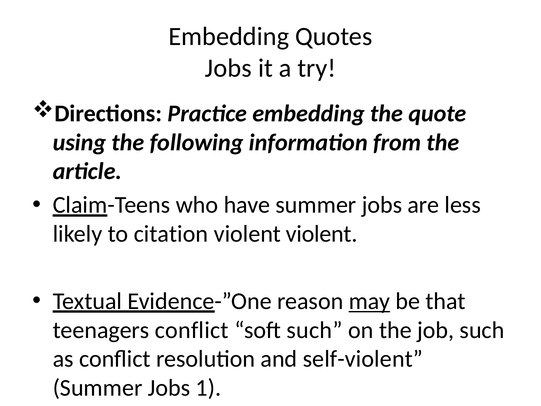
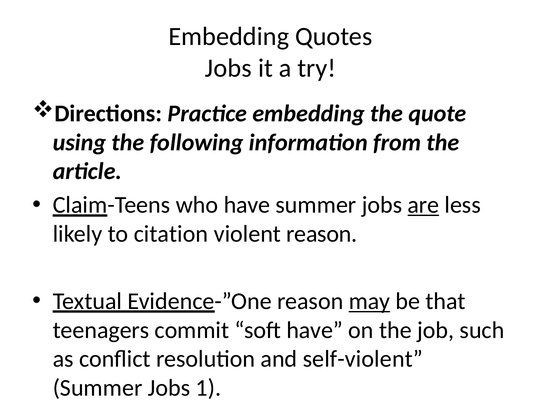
are underline: none -> present (423, 205)
violent violent: violent -> reason (322, 234)
teenagers conflict: conflict -> commit (192, 330)
soft such: such -> have (315, 330)
